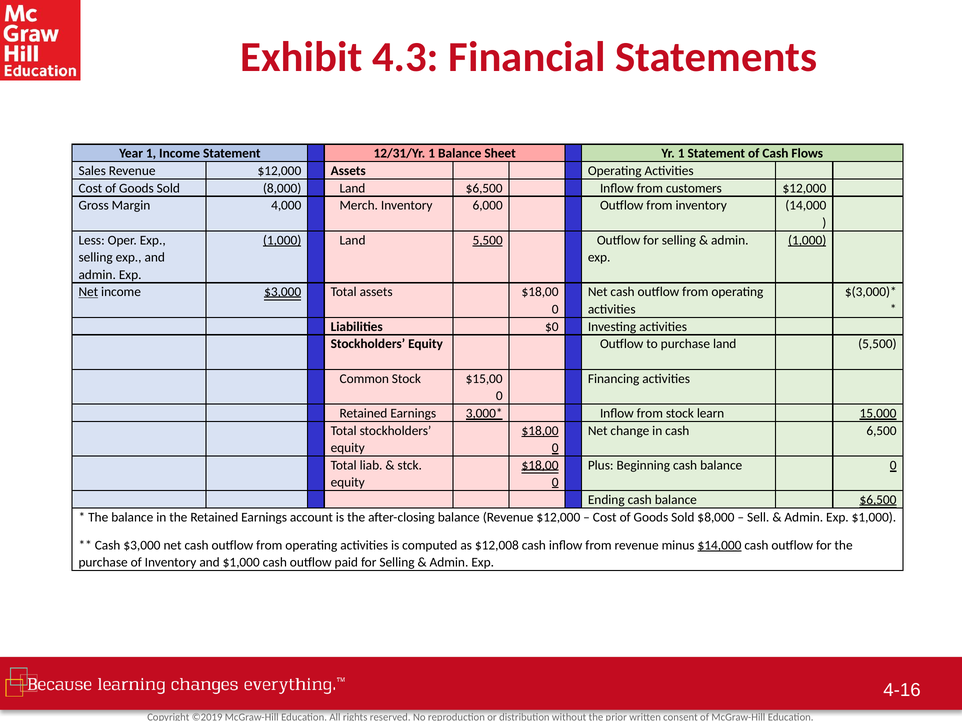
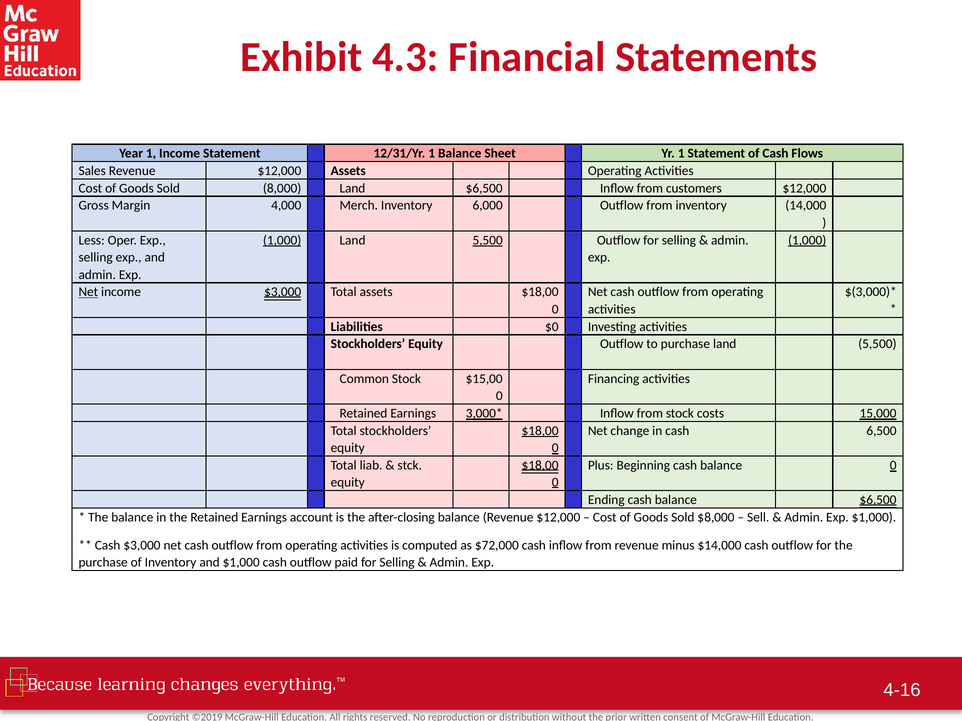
learn: learn -> costs (711, 414)
$12,008: $12,008 -> $72,000 (497, 546)
$14,000 underline: present -> none (719, 546)
